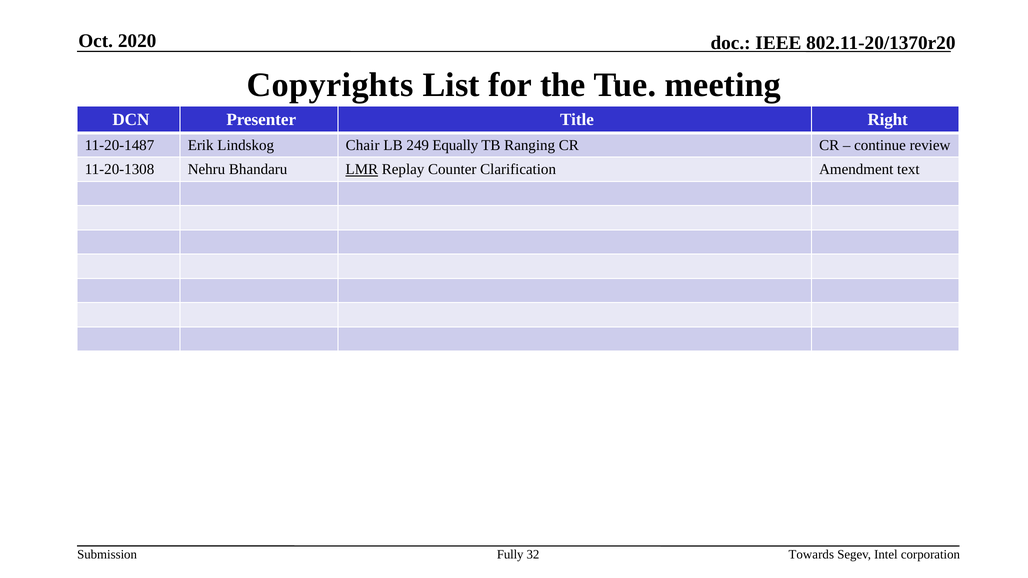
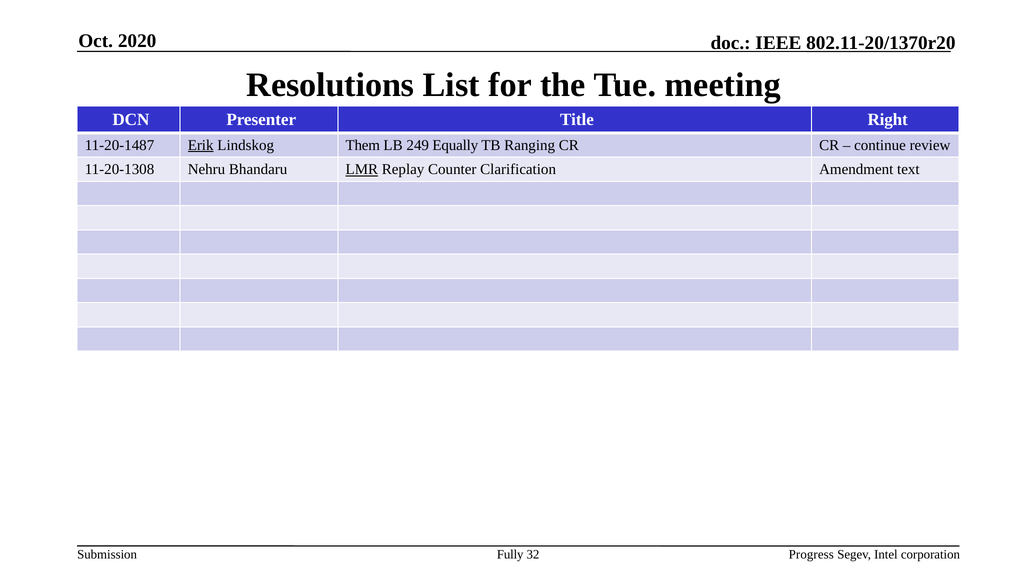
Copyrights: Copyrights -> Resolutions (330, 85)
Erik underline: none -> present (201, 145)
Chair: Chair -> Them (363, 145)
Towards: Towards -> Progress (811, 555)
